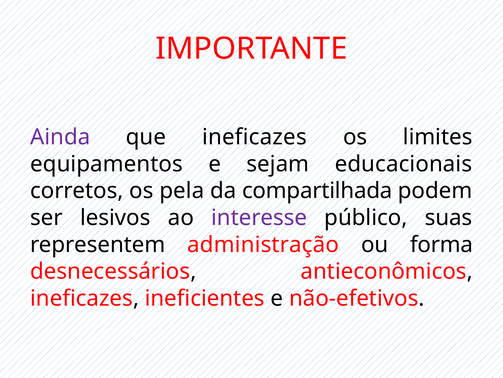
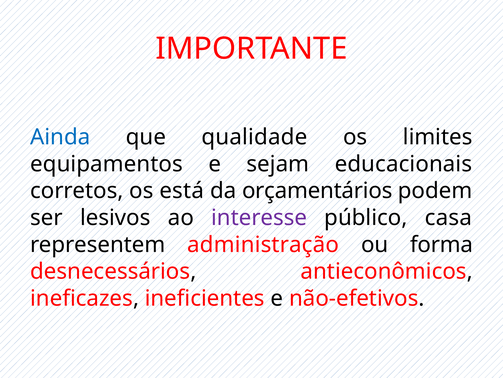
Ainda colour: purple -> blue (60, 137)
que ineficazes: ineficazes -> qualidade (254, 137)
pela: pela -> está (182, 190)
compartilhada: compartilhada -> orçamentários (317, 190)
suas: suas -> casa (448, 217)
